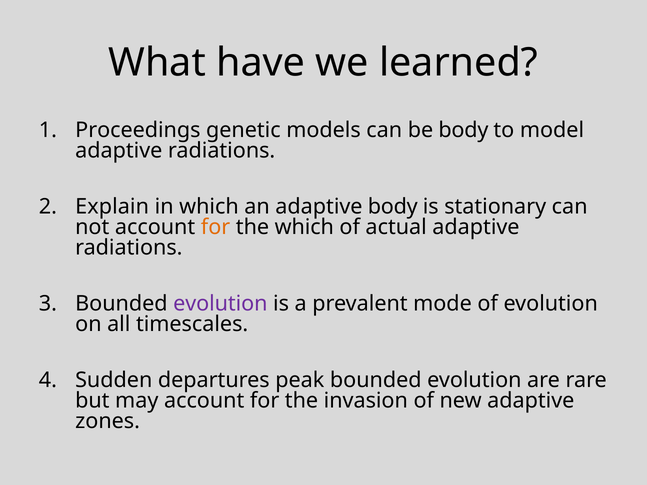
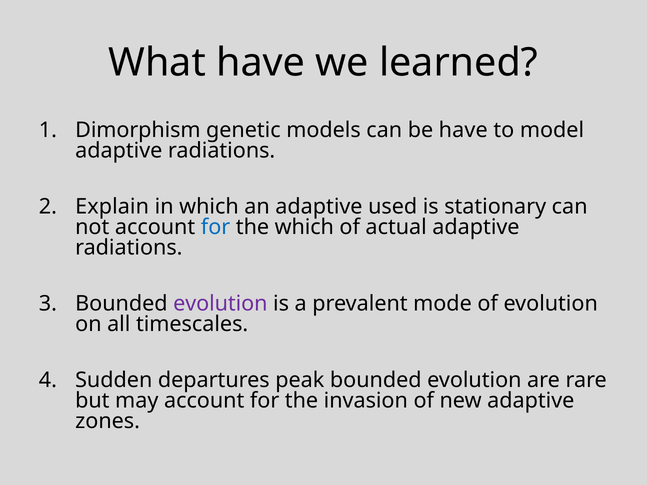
Proceedings: Proceedings -> Dimorphism (138, 130)
be body: body -> have (463, 130)
adaptive body: body -> used (393, 207)
for colour: orange -> blue (216, 227)
